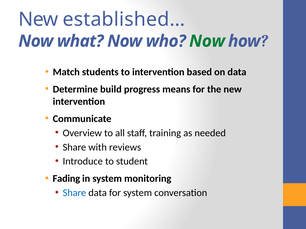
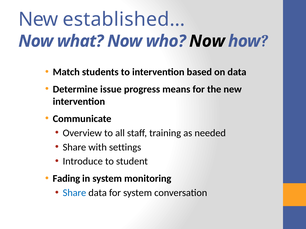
Now colour: green -> black (207, 41)
build: build -> issue (111, 89)
reviews: reviews -> settings (125, 147)
